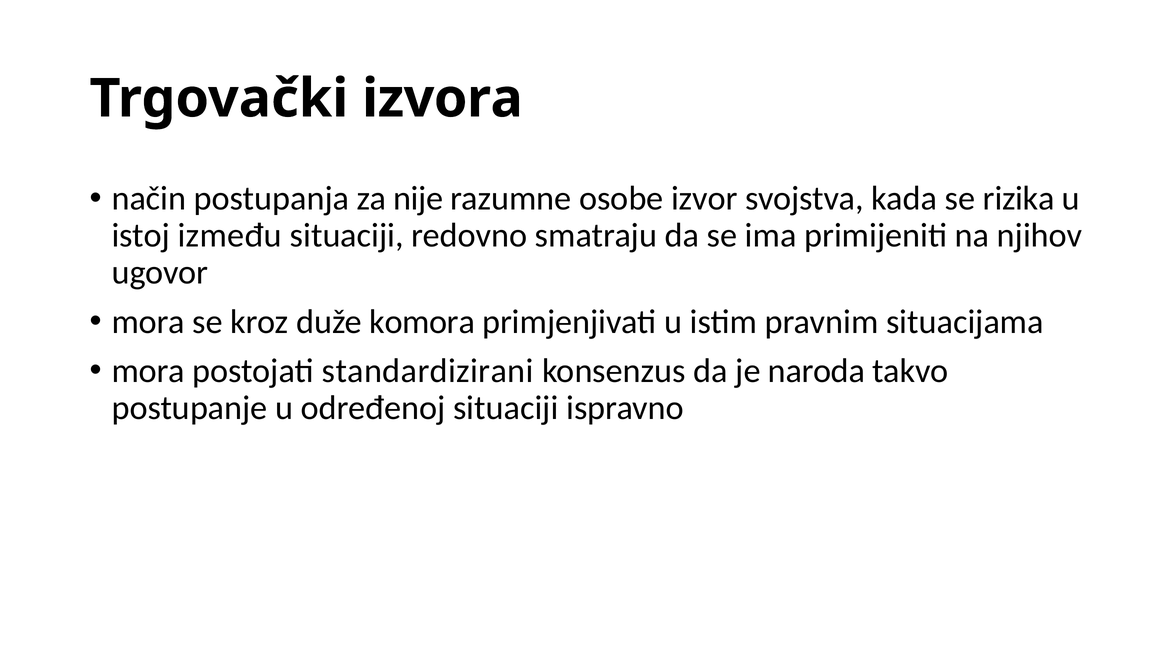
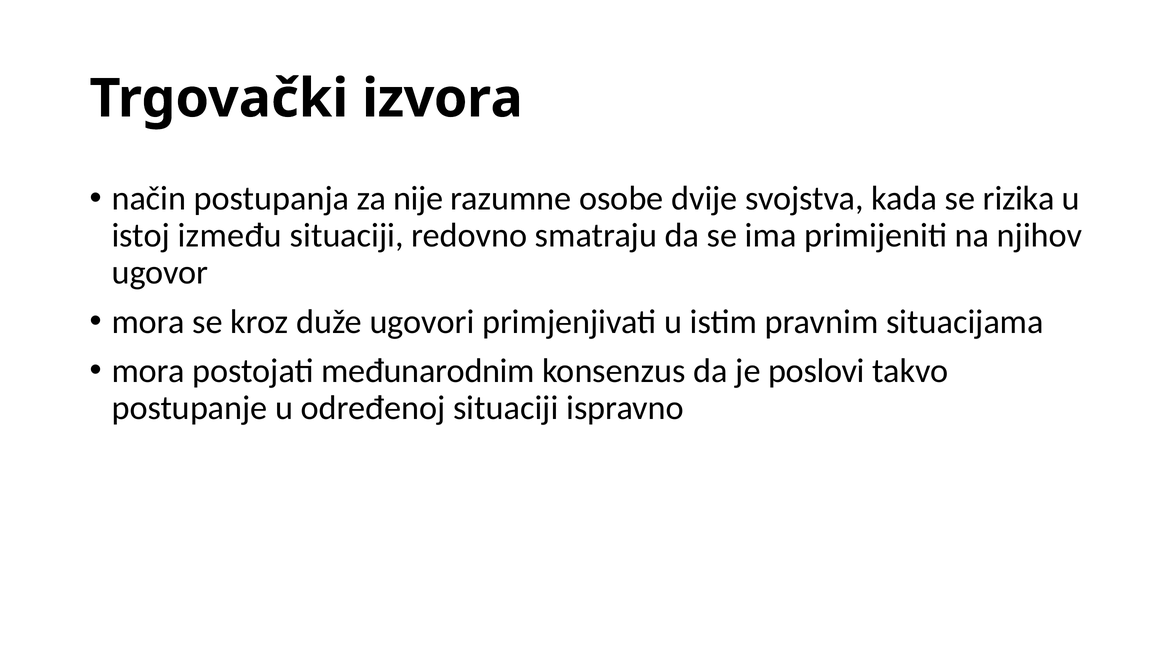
izvor: izvor -> dvije (704, 199)
komora: komora -> ugovori (422, 322)
standardizirani: standardizirani -> međunarodnim (428, 371)
naroda: naroda -> poslovi (816, 371)
